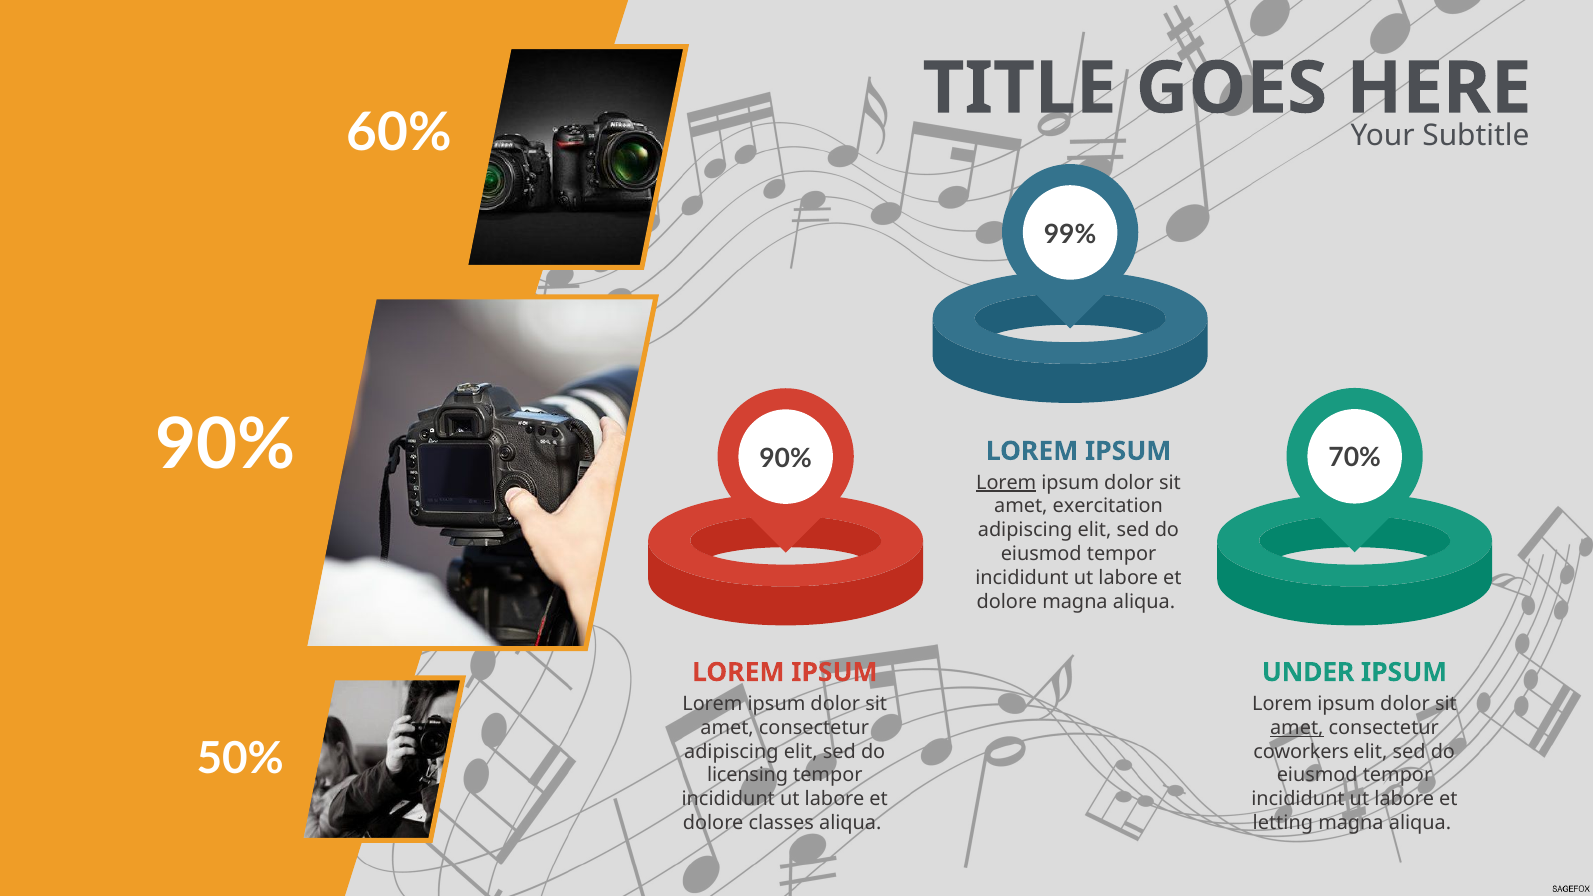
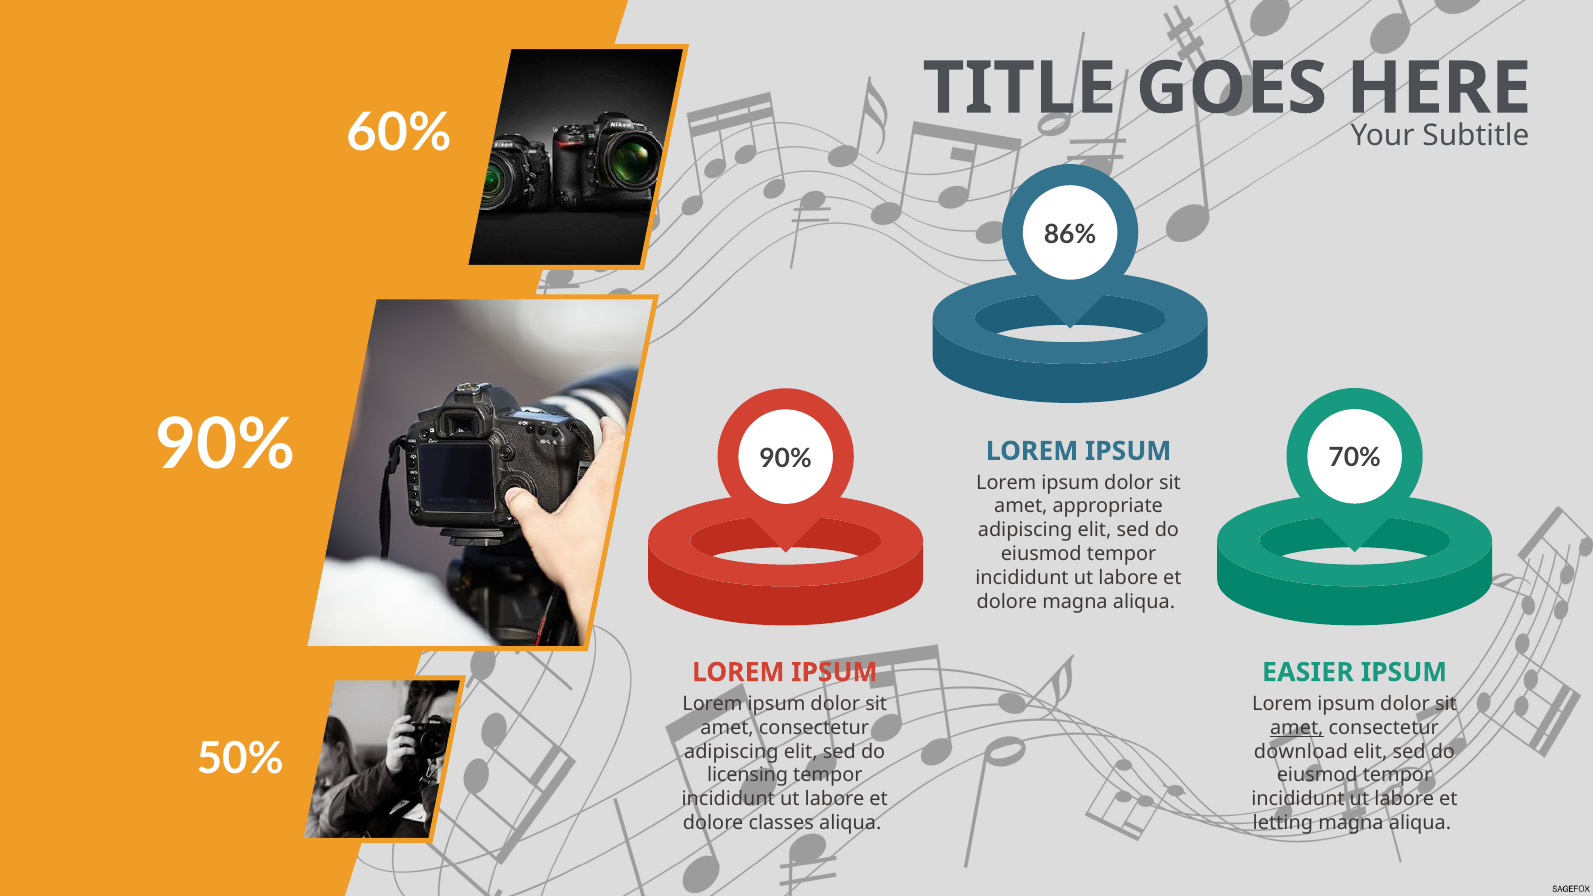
99%: 99% -> 86% (1070, 234)
Lorem underline: present -> none (1006, 483)
exercitation: exercitation -> appropriate (1108, 506)
UNDER: UNDER -> EASIER (1308, 672)
coworkers: coworkers -> download (1301, 752)
